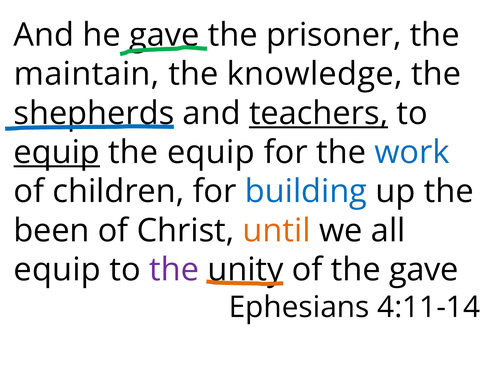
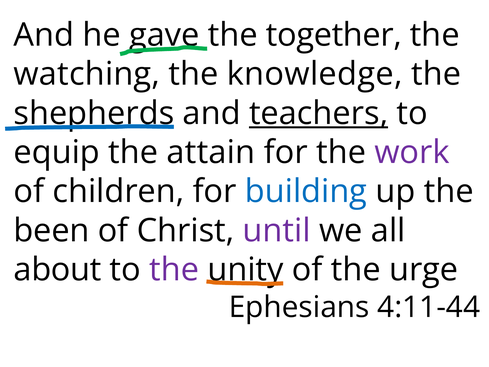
prisoner: prisoner -> together (334, 35)
maintain: maintain -> watching (87, 74)
equip underline: present -> none (57, 152)
the equip: equip -> attain (211, 152)
work colour: blue -> purple (412, 152)
until colour: orange -> purple (277, 231)
equip: equip -> about (58, 270)
the gave: gave -> urge (424, 270)
4:11-14: 4:11-14 -> 4:11-44 (429, 307)
